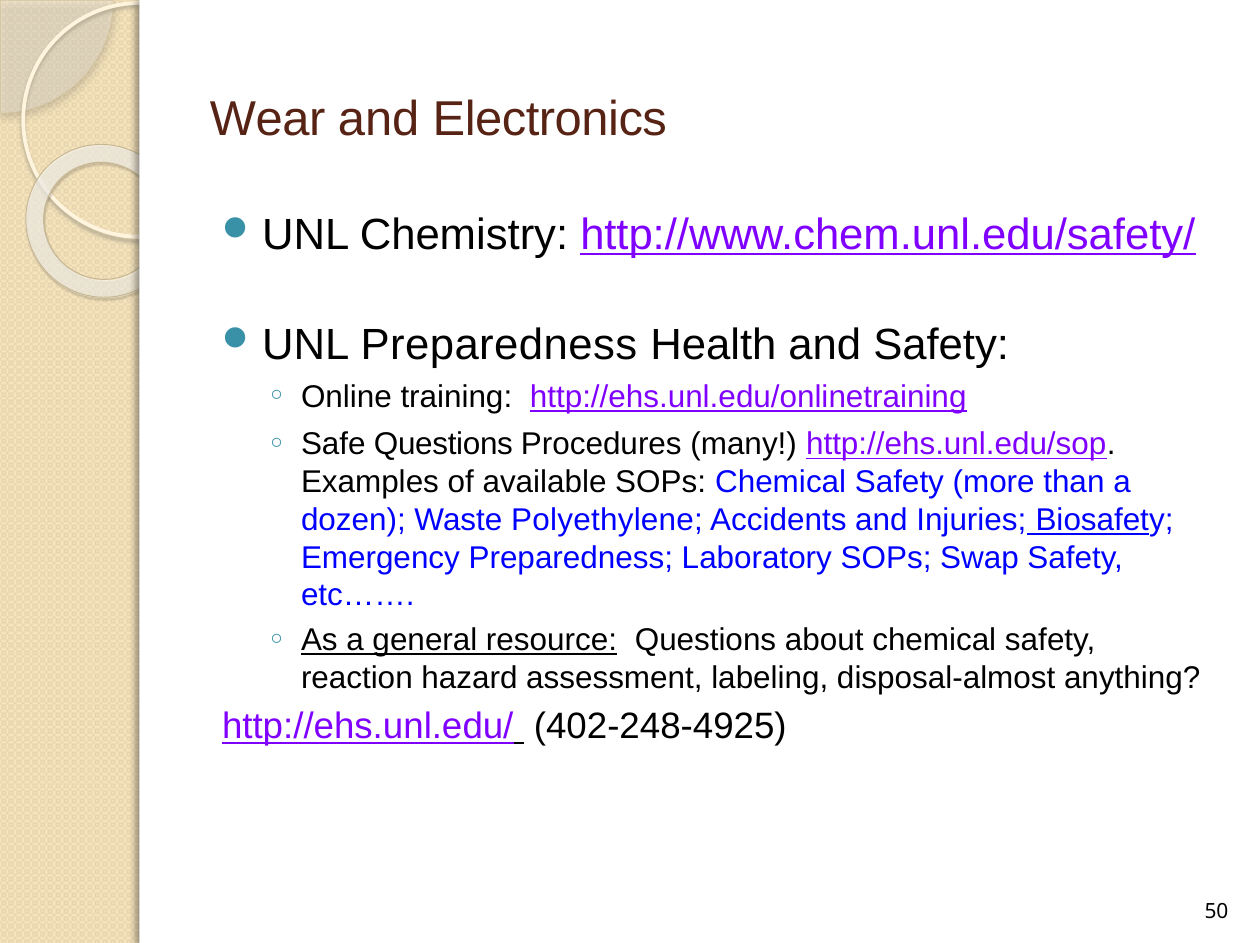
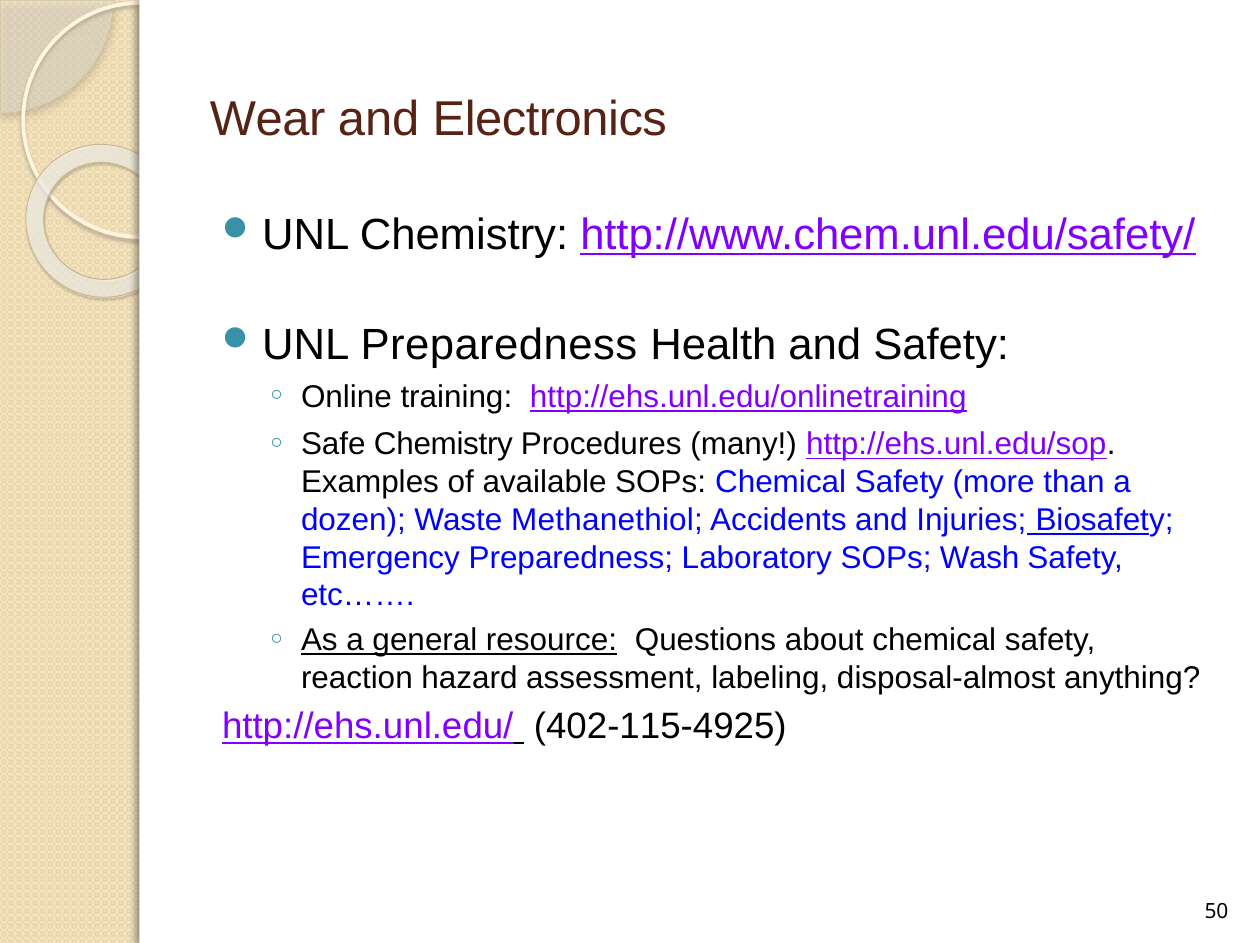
Safe Questions: Questions -> Chemistry (443, 445)
Polyethylene: Polyethylene -> Methanethiol (607, 520)
Swap: Swap -> Wash (980, 558)
402-248-4925: 402-248-4925 -> 402-115-4925 (660, 727)
